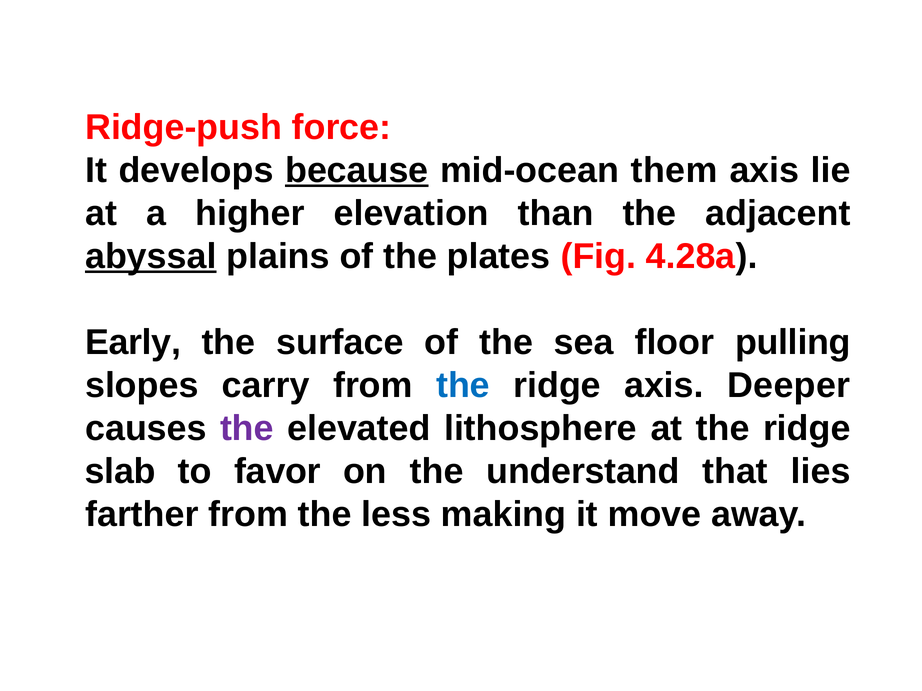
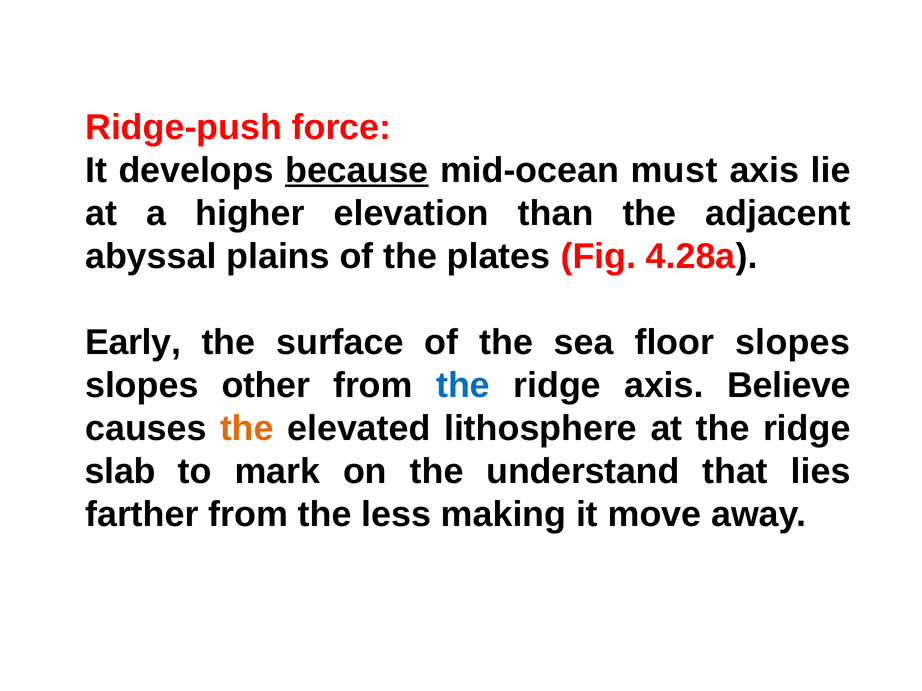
them: them -> must (674, 170)
abyssal underline: present -> none (151, 257)
floor pulling: pulling -> slopes (793, 343)
carry: carry -> other (266, 386)
Deeper: Deeper -> Believe (789, 386)
the colour: purple -> orange (247, 429)
favor: favor -> mark (277, 472)
